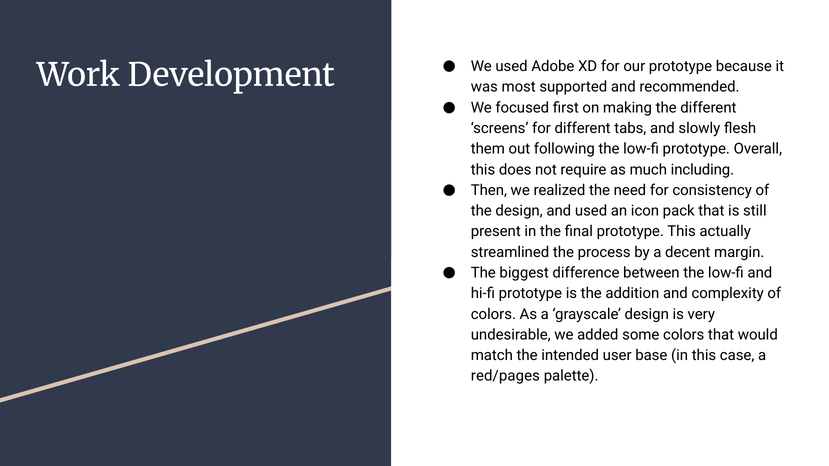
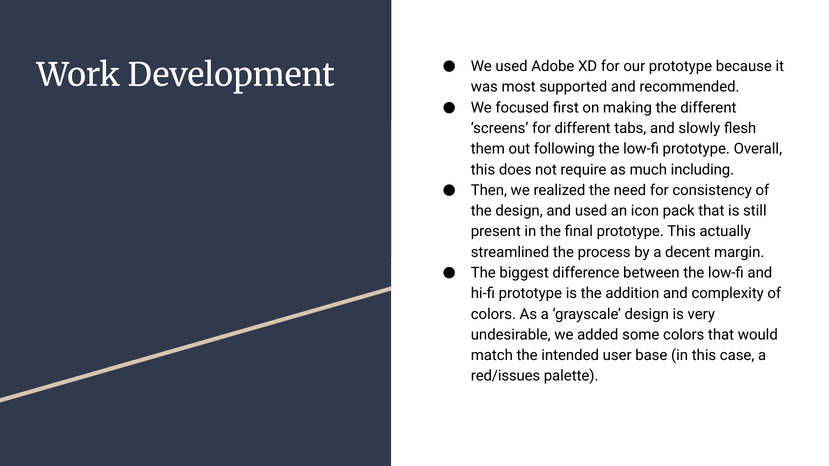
red/pages: red/pages -> red/issues (506, 376)
